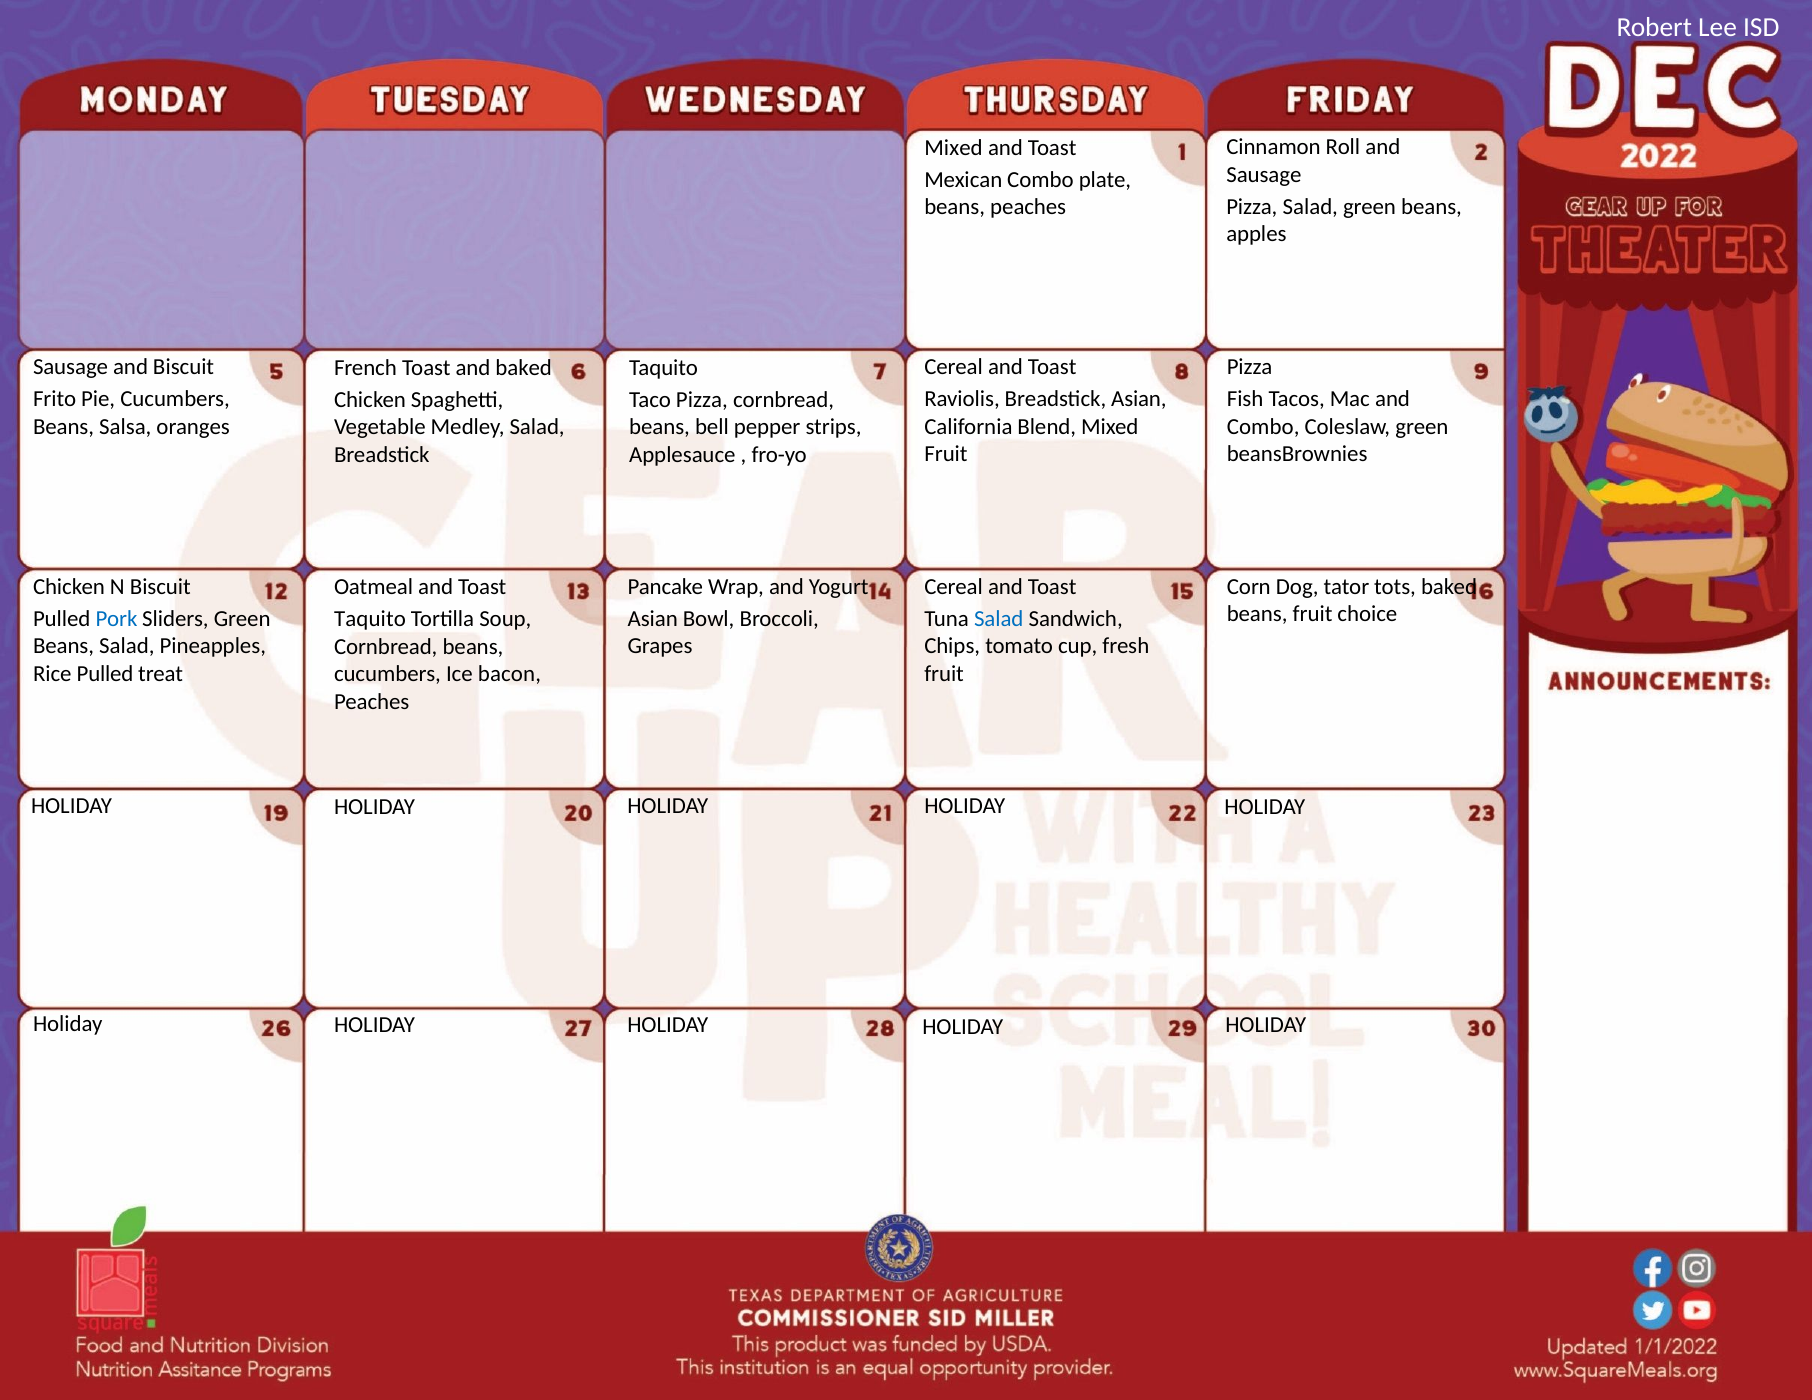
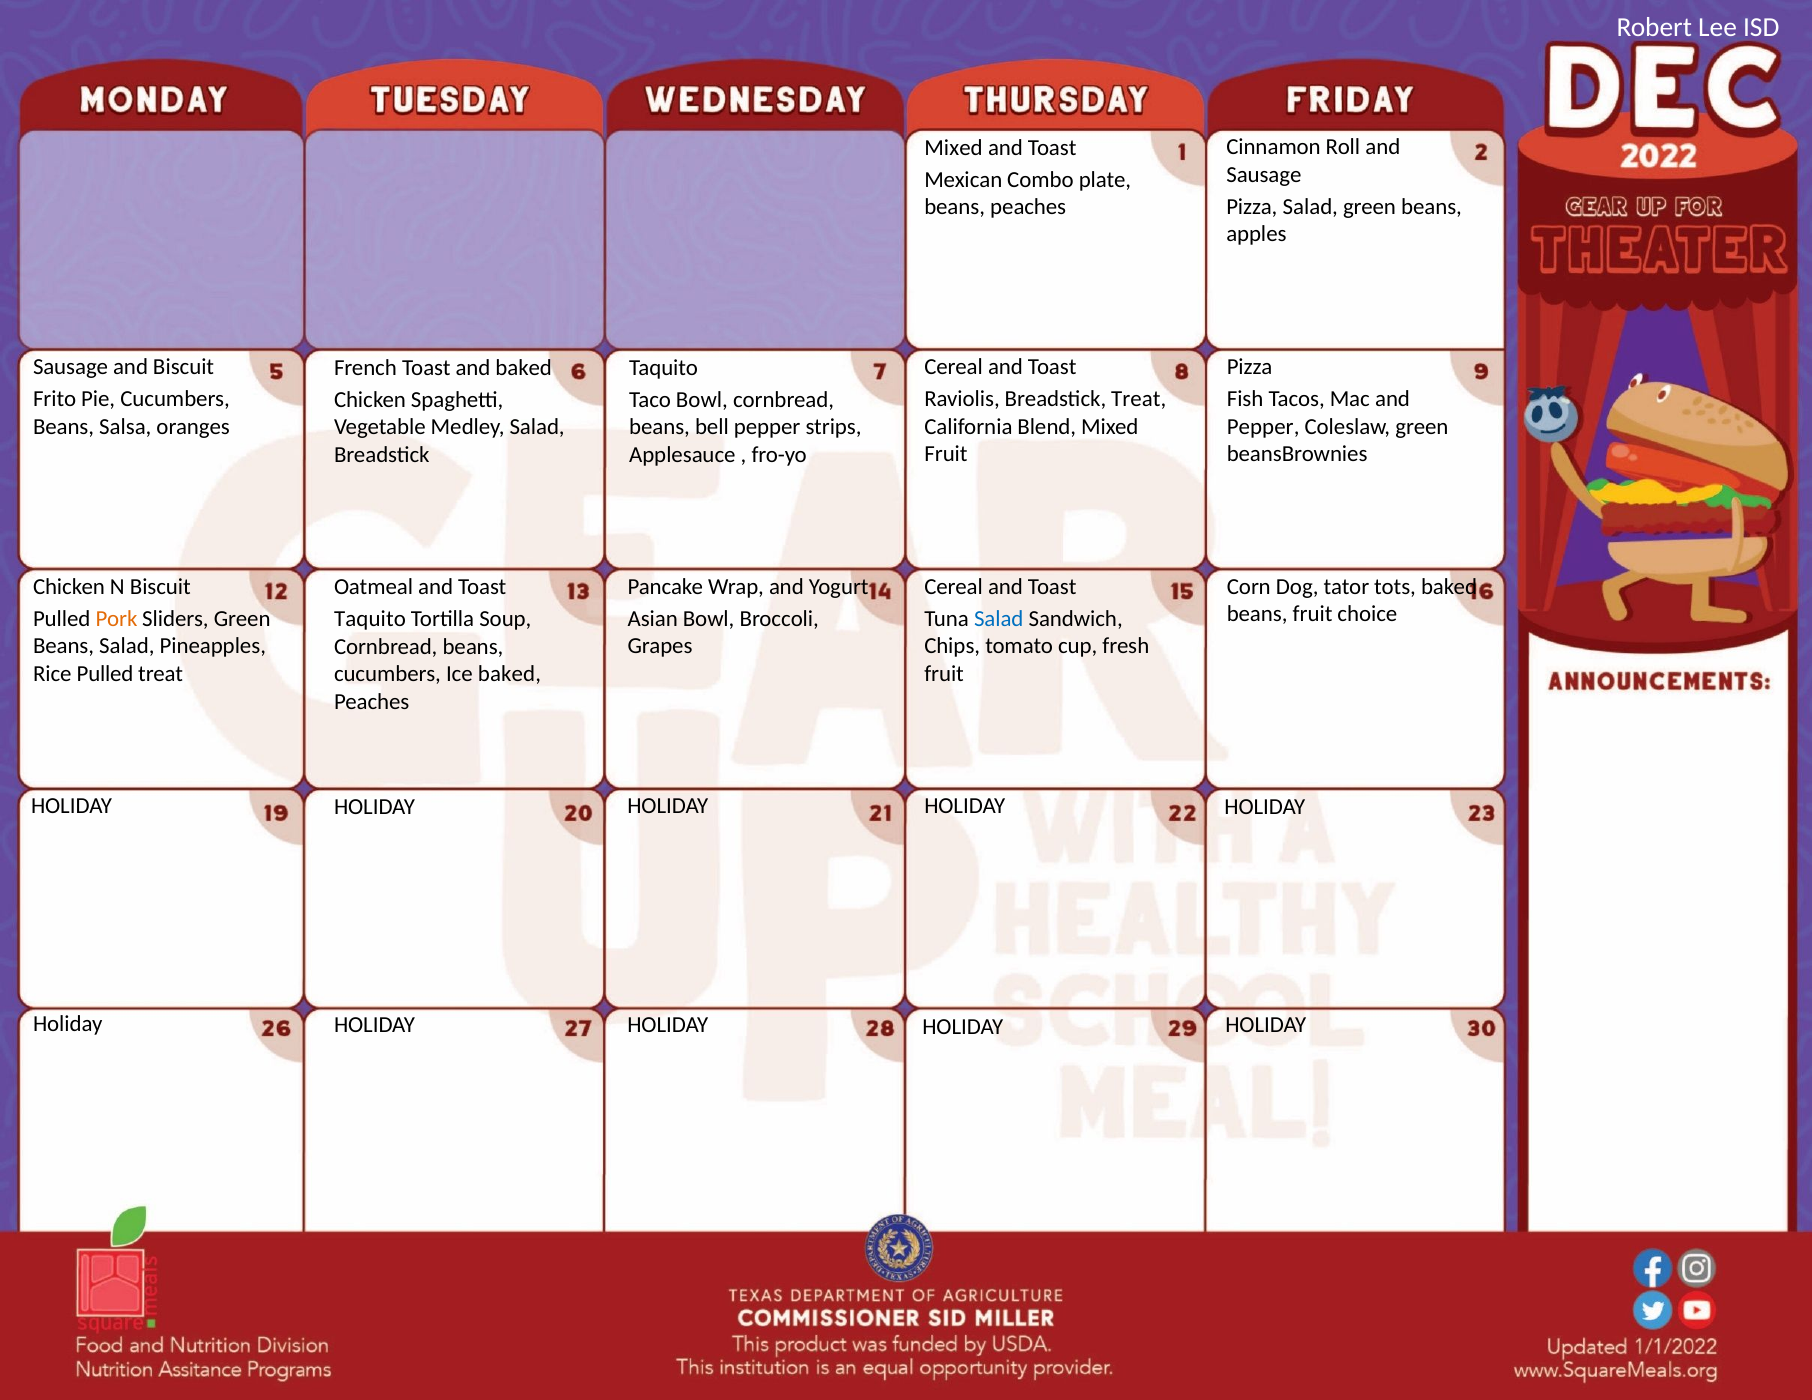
Breadstick Asian: Asian -> Treat (1139, 399)
Taco Pizza: Pizza -> Bowl (702, 400)
Combo: Combo -> Pepper (1263, 427)
Pork colour: blue -> orange (116, 619)
Ice bacon: bacon -> baked (509, 674)
